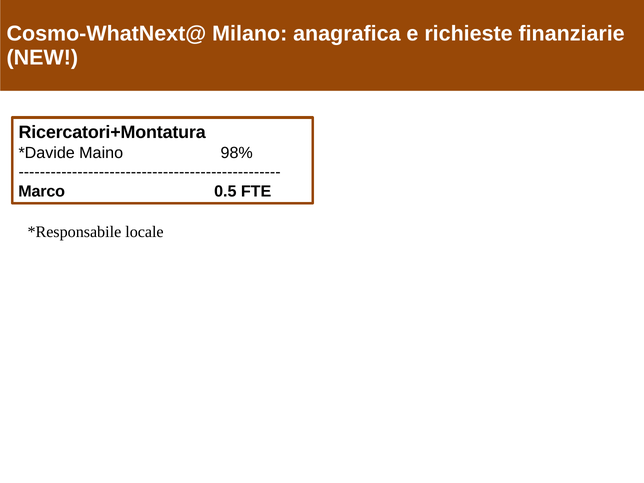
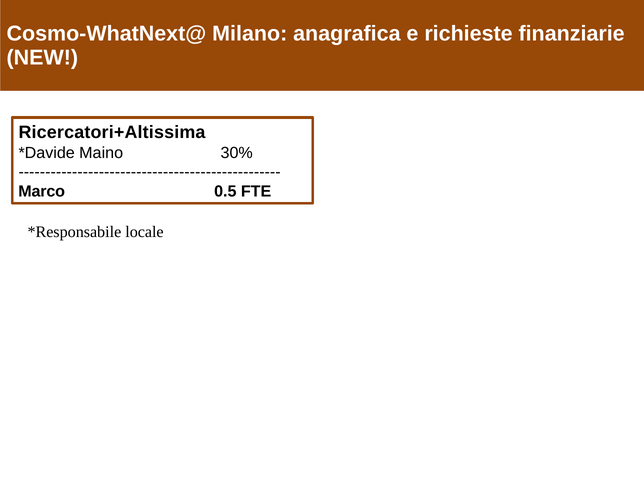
Ricercatori+Montatura: Ricercatori+Montatura -> Ricercatori+Altissima (112, 133)
98%: 98% -> 30% (237, 153)
